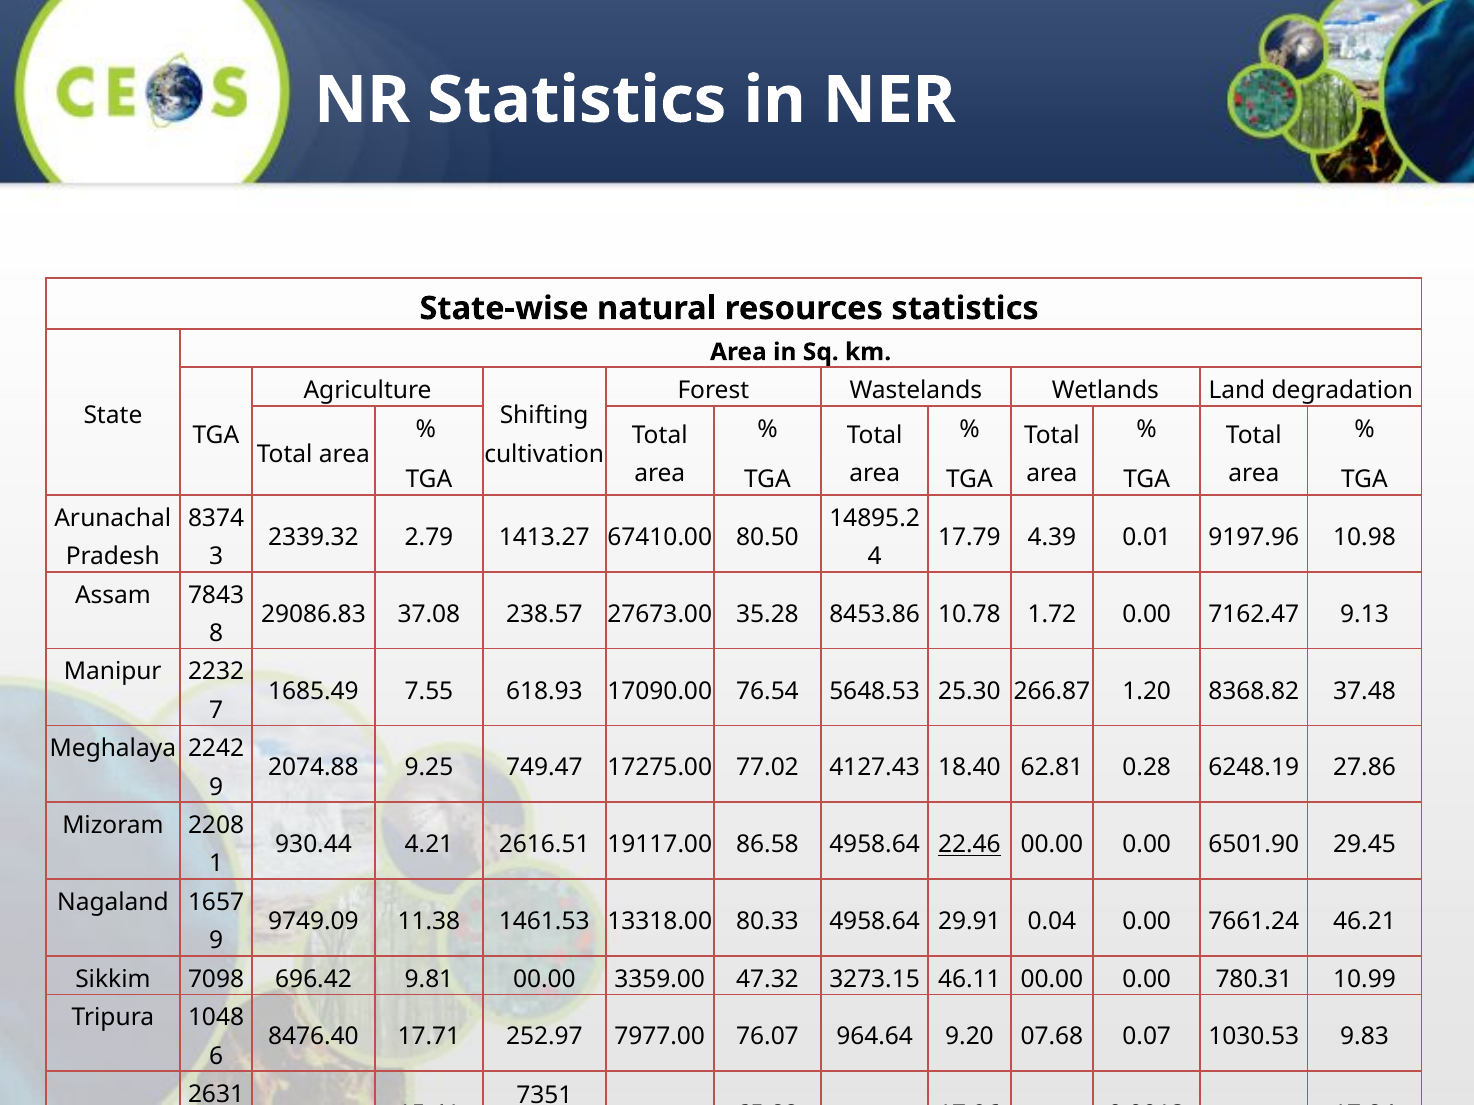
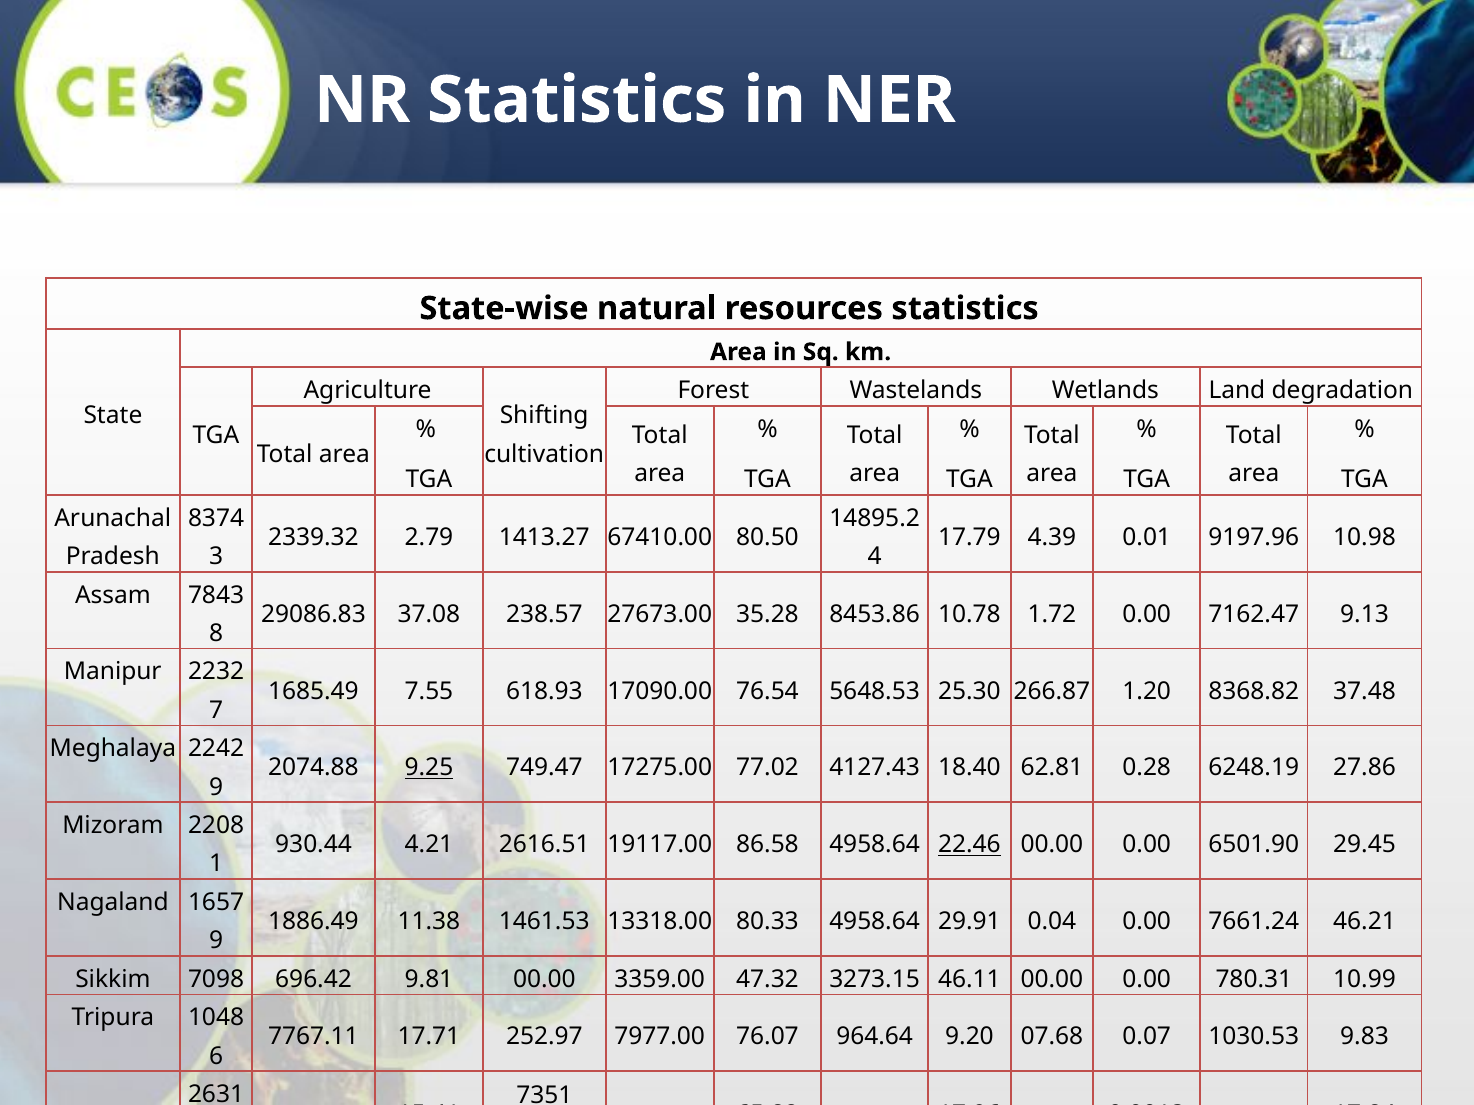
9.25 underline: none -> present (429, 768)
9749.09: 9749.09 -> 1886.49 (313, 922)
8476.40: 8476.40 -> 7767.11 (313, 1037)
